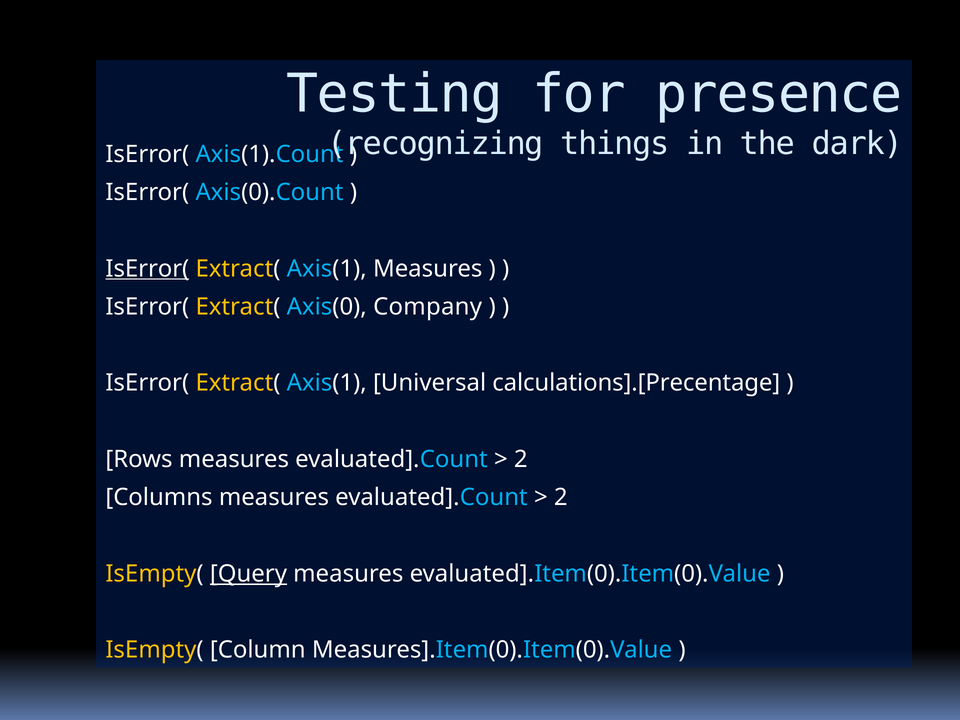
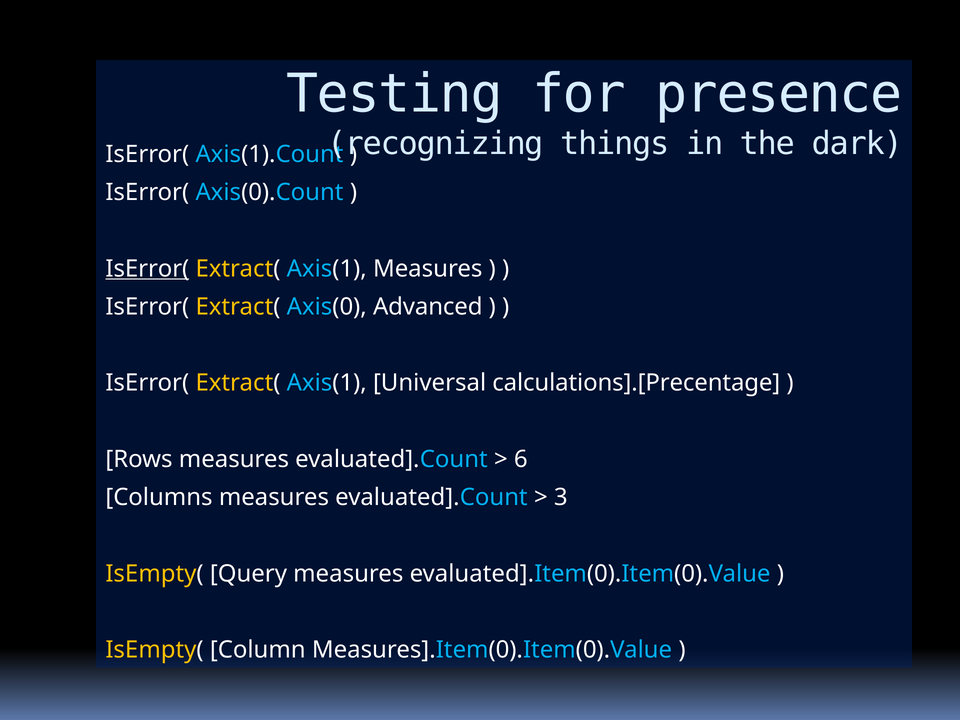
Company: Company -> Advanced (428, 307)
2: 2 -> 6 (521, 459)
2: 2 -> 3 (561, 497)
Query underline: present -> none (248, 574)
